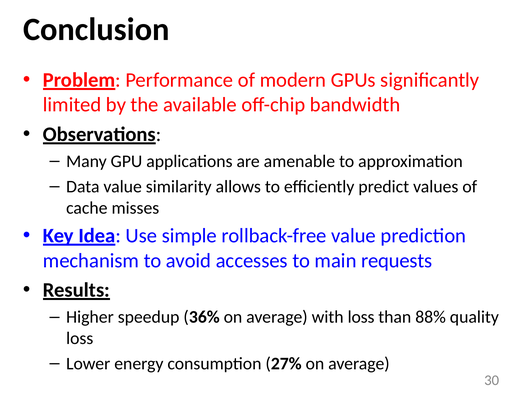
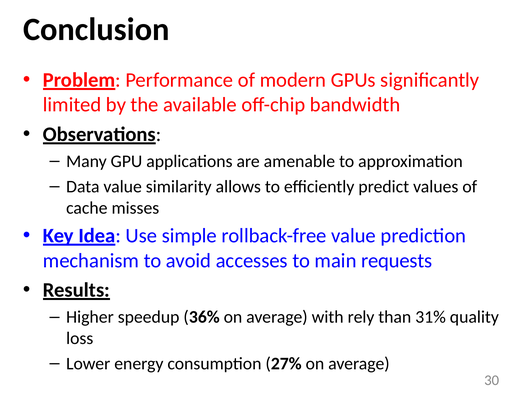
with loss: loss -> rely (361, 317)
88%: 88% -> 31% (431, 317)
